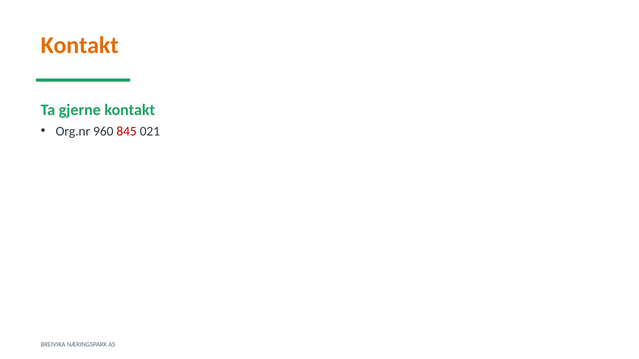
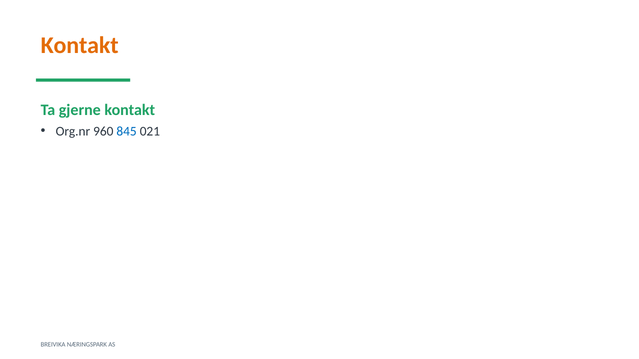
845 colour: red -> blue (127, 131)
